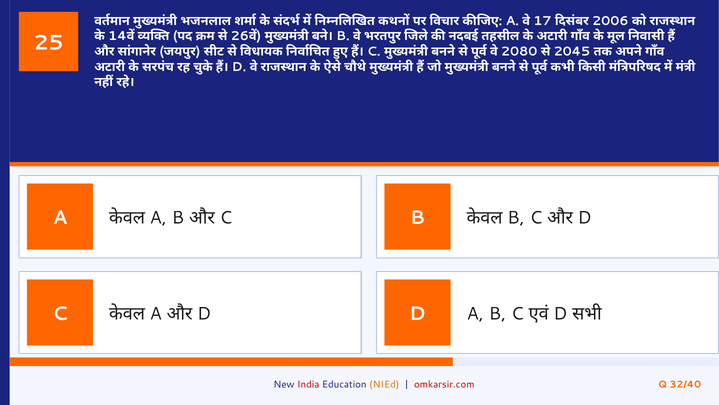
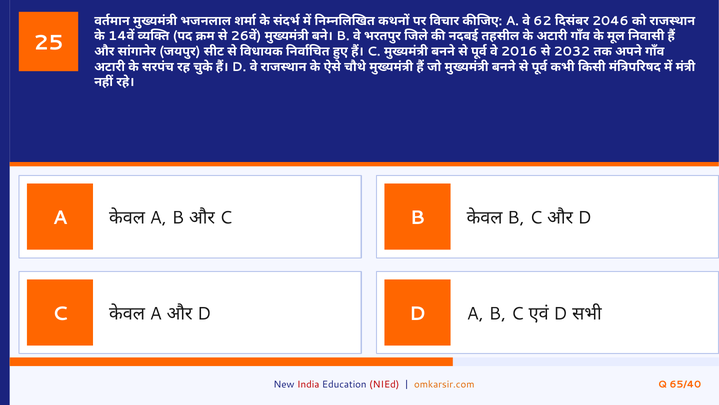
17: 17 -> 62 (542, 21)
2006: 2006 -> 2046 (610, 21)
2080: 2080 -> 2016 (519, 52)
2045: 2045 -> 2032 (572, 52)
NIEd colour: orange -> red (384, 384)
omkarsir.com colour: red -> orange (444, 384)
32/40: 32/40 -> 65/40 (685, 384)
